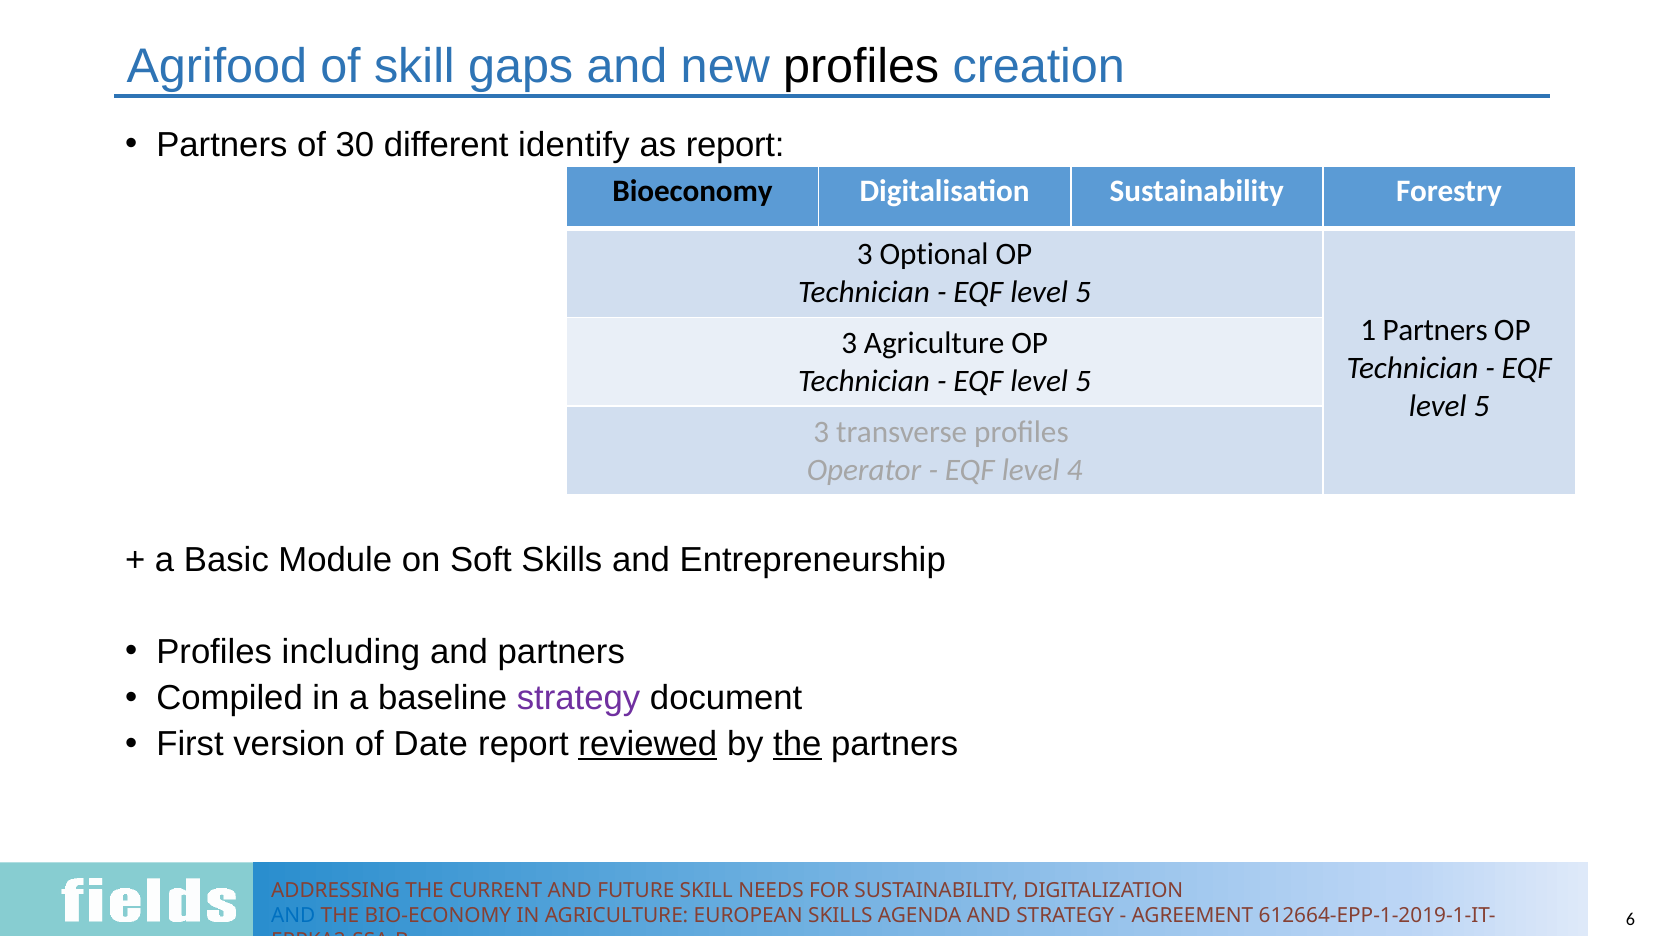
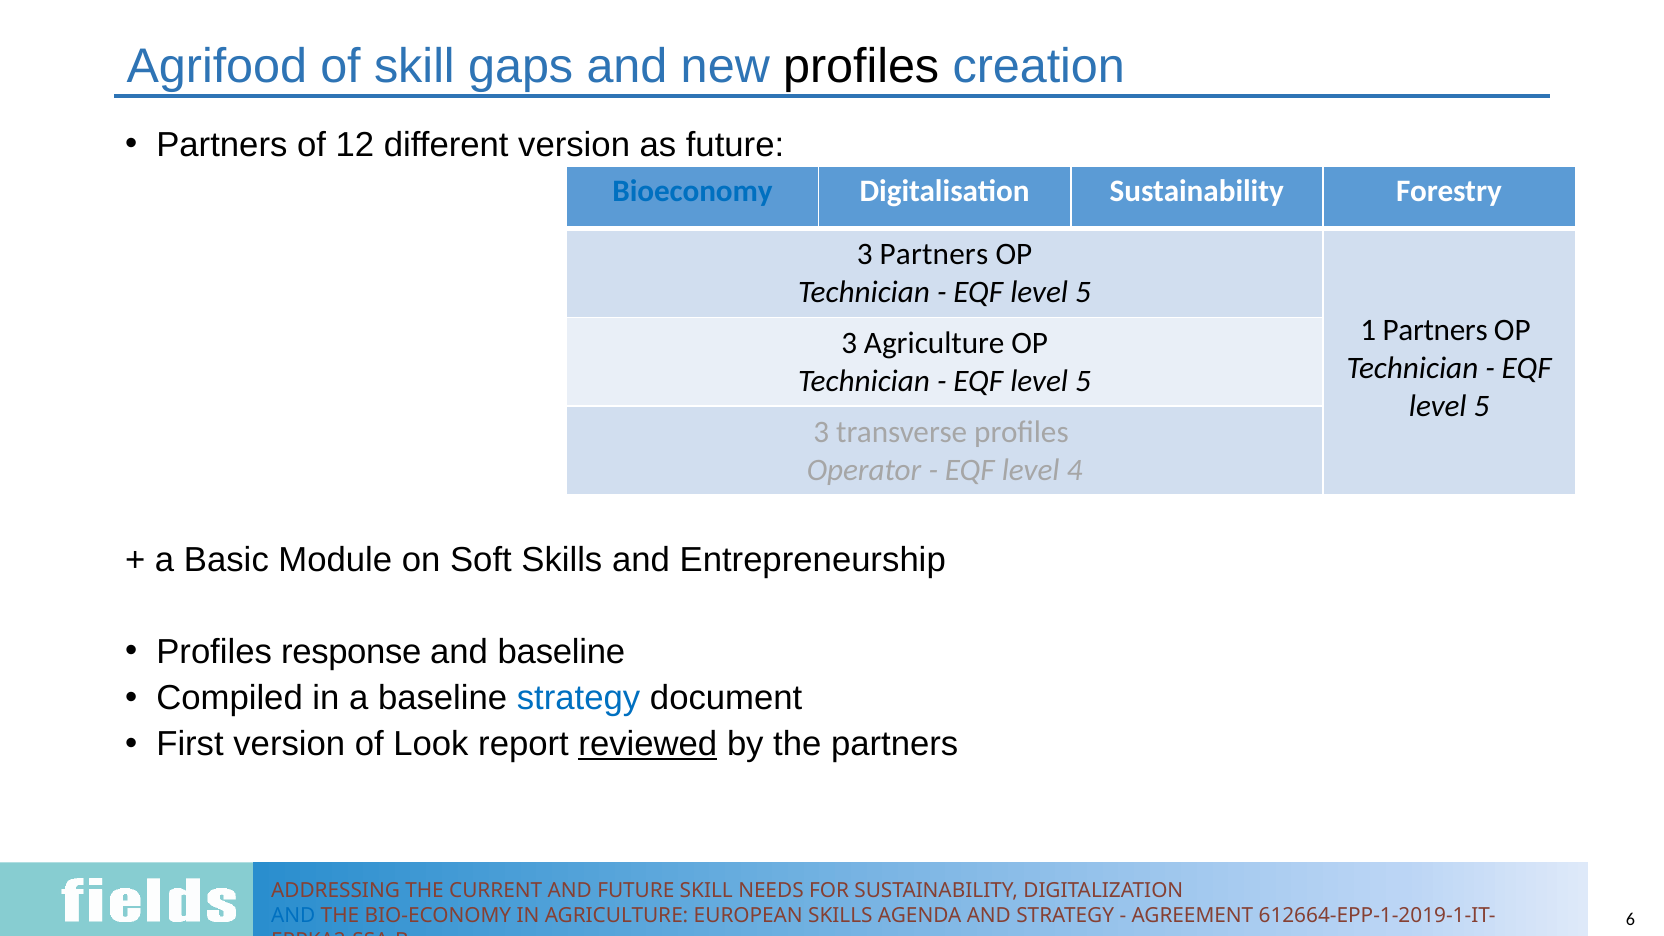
30: 30 -> 12 (355, 145)
different identify: identify -> version (574, 145)
as report: report -> future (735, 145)
Bioeconomy colour: black -> blue (693, 192)
3 Optional: Optional -> Partners (934, 254)
including: including -> response (351, 652)
and partners: partners -> baseline (561, 652)
strategy colour: purple -> blue (579, 698)
Date: Date -> Look (431, 744)
the underline: present -> none (797, 744)
